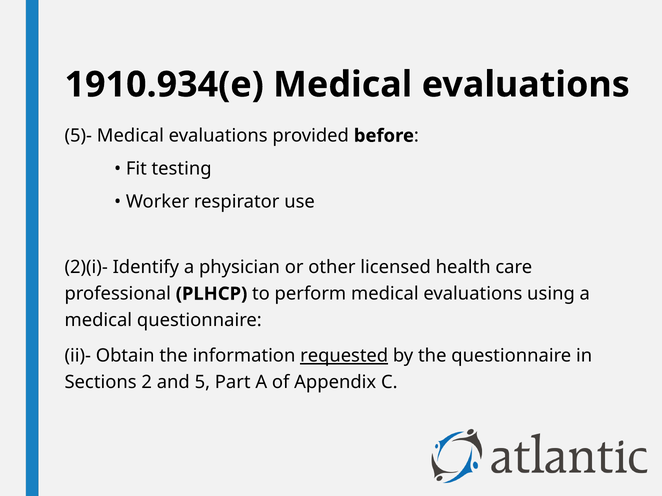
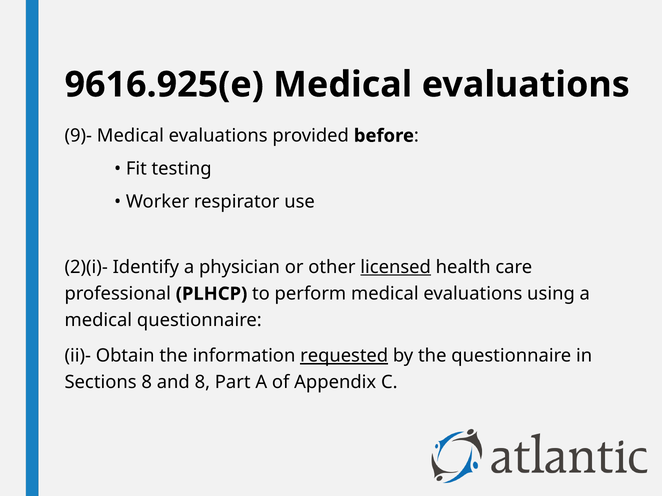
1910.934(e: 1910.934(e -> 9616.925(e (164, 85)
5)-: 5)- -> 9)- (78, 136)
licensed underline: none -> present (396, 268)
Sections 2: 2 -> 8 (147, 383)
and 5: 5 -> 8 (202, 383)
